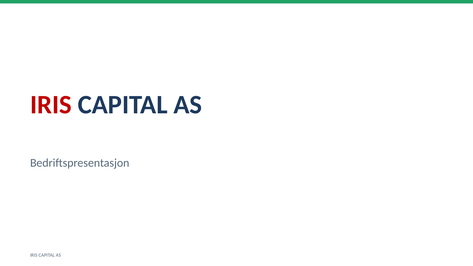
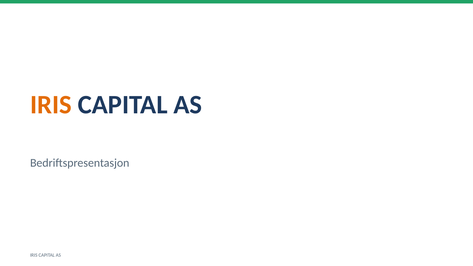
IRIS colour: red -> orange (51, 105)
